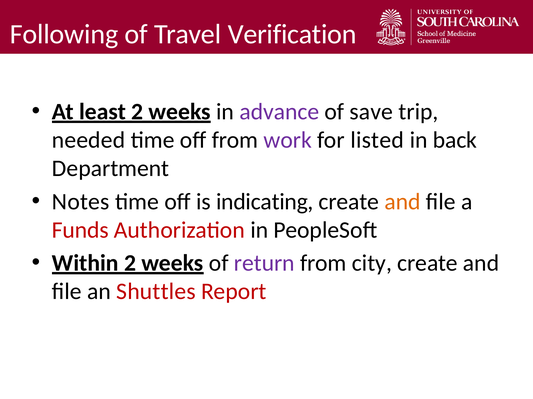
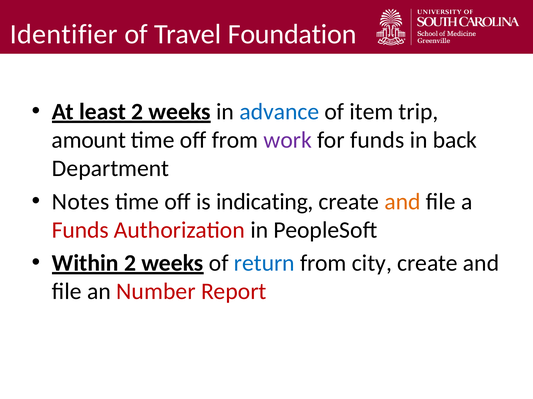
Following: Following -> Identifier (64, 34)
Verification: Verification -> Foundation (292, 34)
advance colour: purple -> blue (279, 112)
save: save -> item (371, 112)
needed: needed -> amount (89, 140)
for listed: listed -> funds (377, 140)
return colour: purple -> blue (264, 264)
Shuttles: Shuttles -> Number (156, 292)
